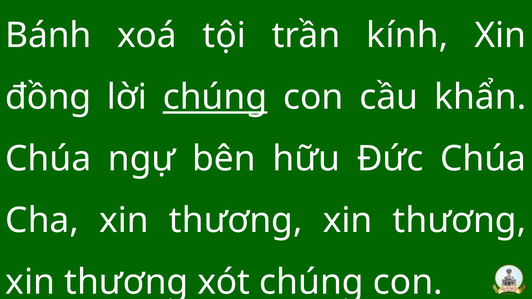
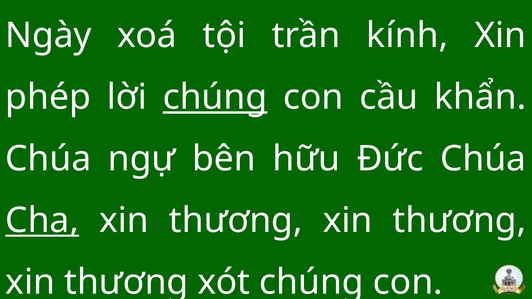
Bánh: Bánh -> Ngày (48, 36)
đồng: đồng -> phép (48, 97)
Cha underline: none -> present (42, 221)
